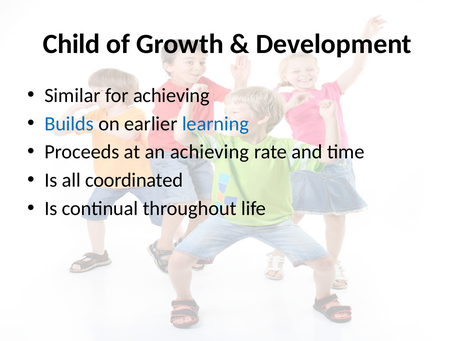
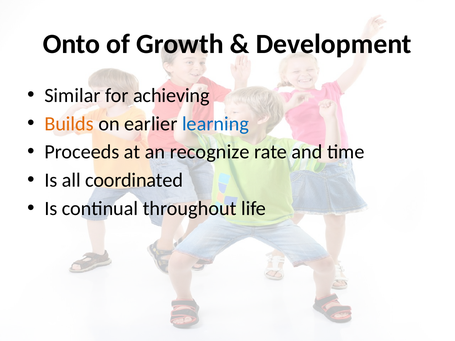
Child: Child -> Onto (72, 44)
Builds colour: blue -> orange (69, 124)
an achieving: achieving -> recognize (210, 152)
